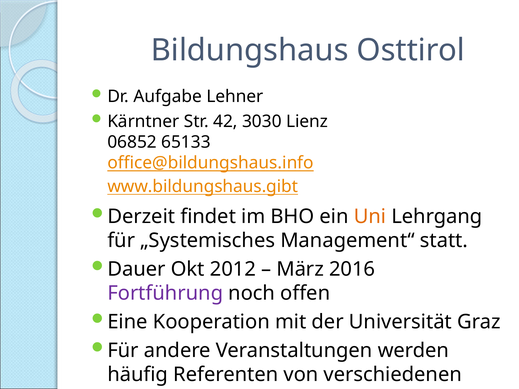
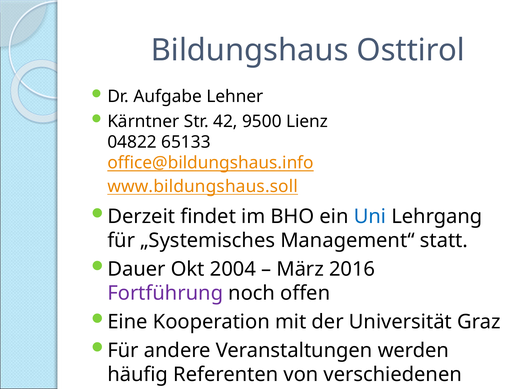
3030: 3030 -> 9500 (262, 121)
06852: 06852 -> 04822 (132, 142)
www.bildungshaus.gibt: www.bildungshaus.gibt -> www.bildungshaus.soll (203, 187)
Uni colour: orange -> blue (370, 216)
2012: 2012 -> 2004 (233, 269)
